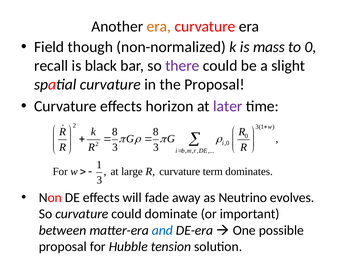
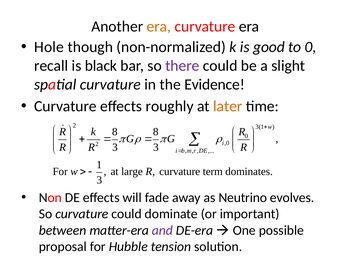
Field: Field -> Hole (49, 47)
mass: mass -> good (269, 47)
the Proposal: Proposal -> Evidence (215, 84)
horizon: horizon -> roughly (170, 106)
later colour: purple -> orange (228, 106)
and colour: blue -> purple (162, 230)
